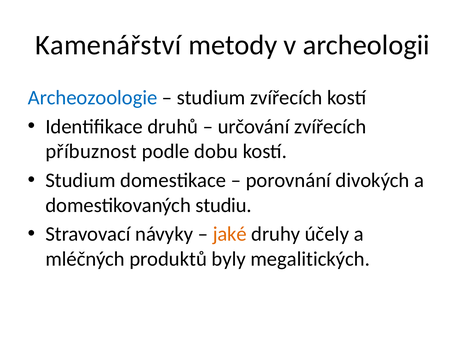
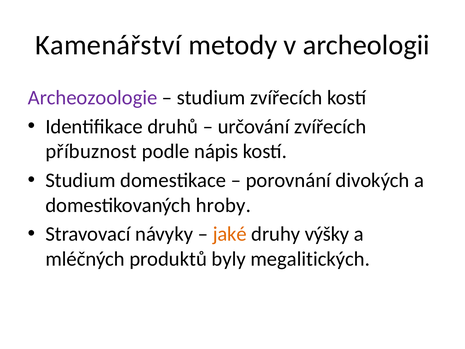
Archeozoologie colour: blue -> purple (93, 98)
dobu: dobu -> nápis (216, 151)
studiu: studiu -> hroby (223, 205)
účely: účely -> výšky (327, 234)
